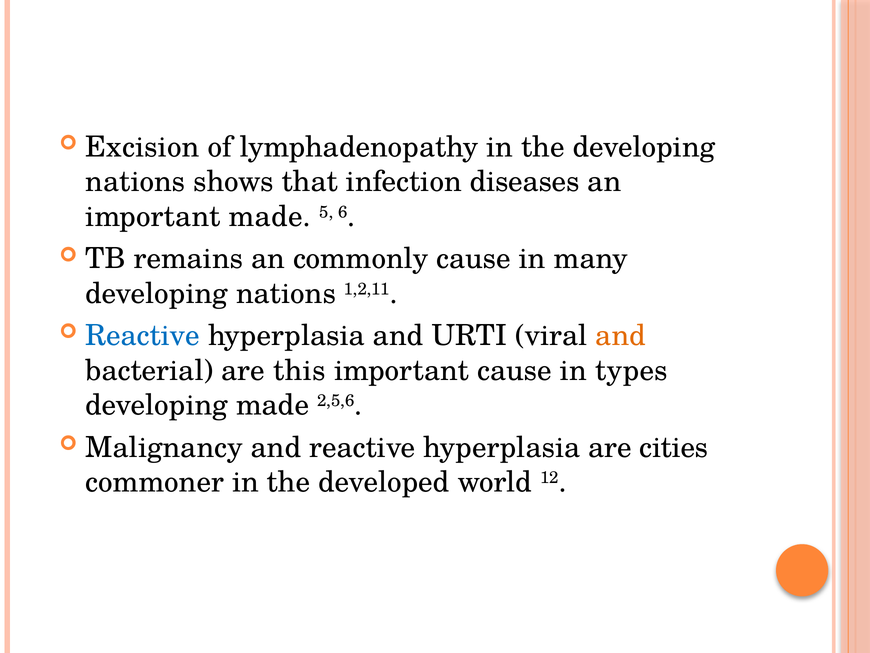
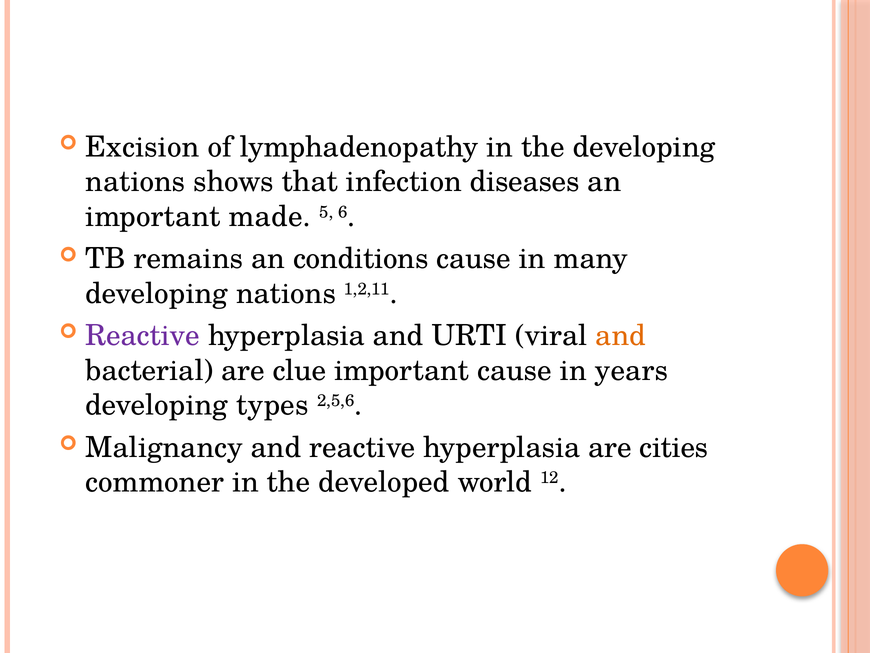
commonly: commonly -> conditions (361, 259)
Reactive colour: blue -> purple (143, 335)
this: this -> clue (300, 370)
types: types -> years (632, 370)
developing made: made -> types (272, 405)
